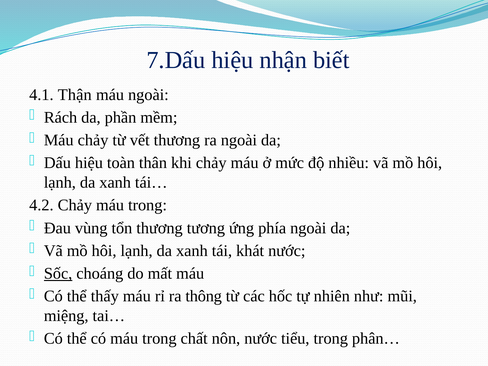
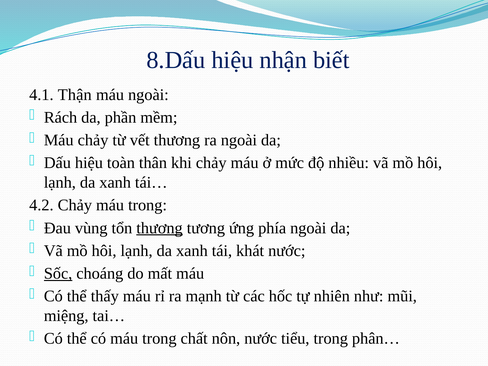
7.Dấu: 7.Dấu -> 8.Dấu (176, 60)
thương underline: none -> present (160, 228)
thông: thông -> mạnh (204, 296)
